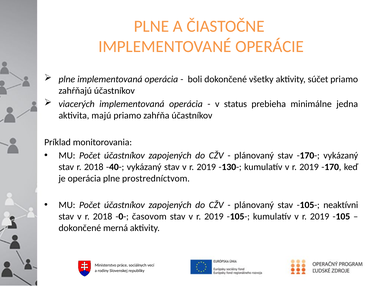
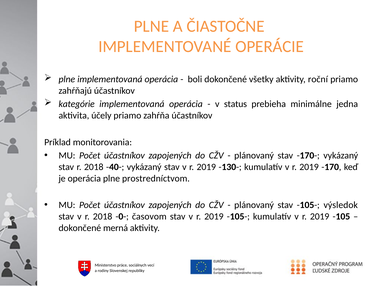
súčet: súčet -> roční (318, 79)
viacerých: viacerých -> kategórie (77, 104)
majú: majú -> účely (101, 115)
neaktívni: neaktívni -> výsledok (341, 205)
